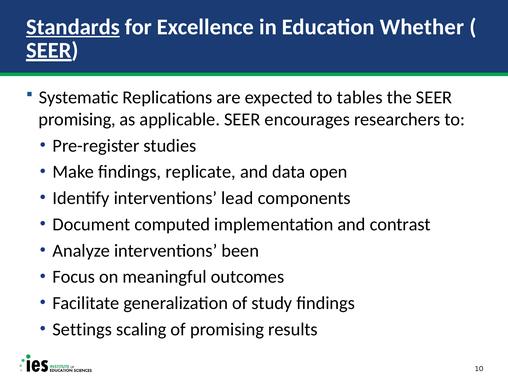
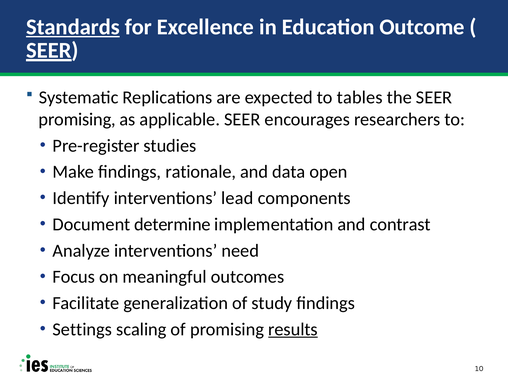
Whether: Whether -> Outcome (422, 27)
replicate: replicate -> rationale (201, 172)
computed: computed -> determine (172, 224)
been: been -> need (240, 251)
results underline: none -> present (293, 329)
